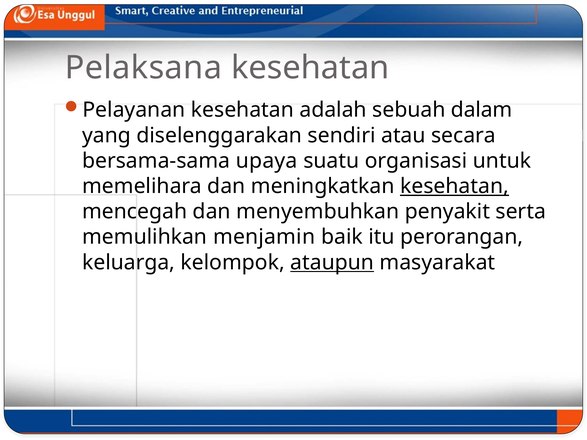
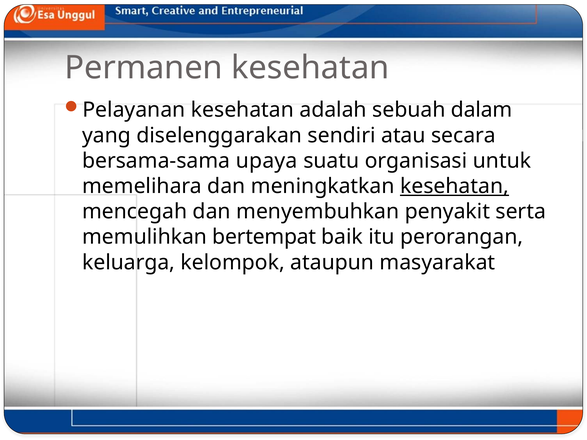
Pelaksana: Pelaksana -> Permanen (144, 68)
menjamin: menjamin -> bertempat (264, 237)
ataupun underline: present -> none (332, 263)
